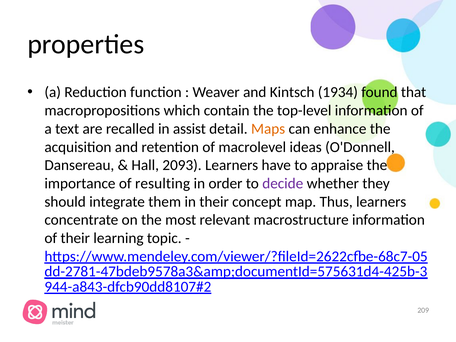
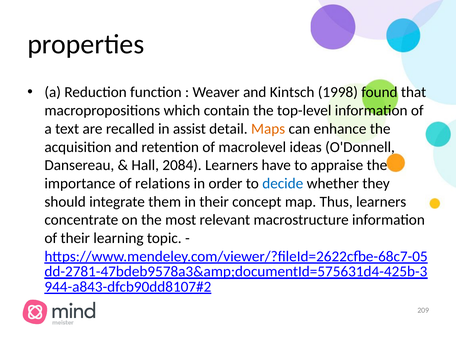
1934: 1934 -> 1998 (338, 92)
2093: 2093 -> 2084 (182, 165)
resulting: resulting -> relations (163, 183)
decide colour: purple -> blue (283, 183)
